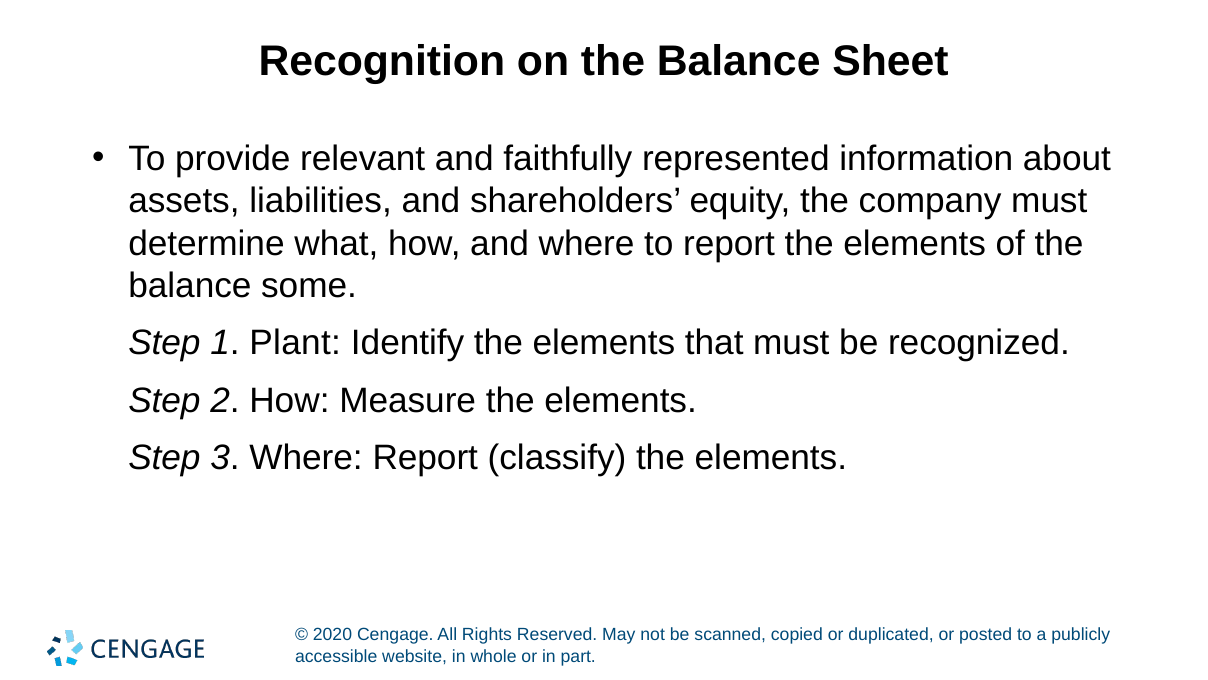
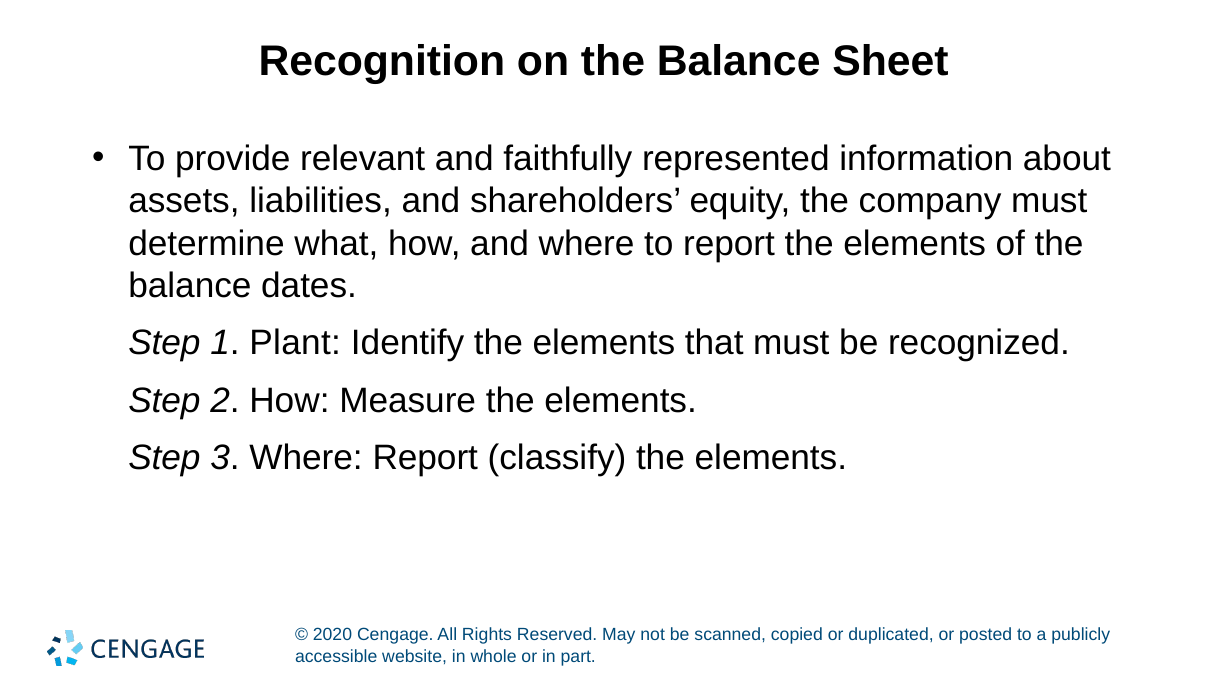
some: some -> dates (309, 286)
